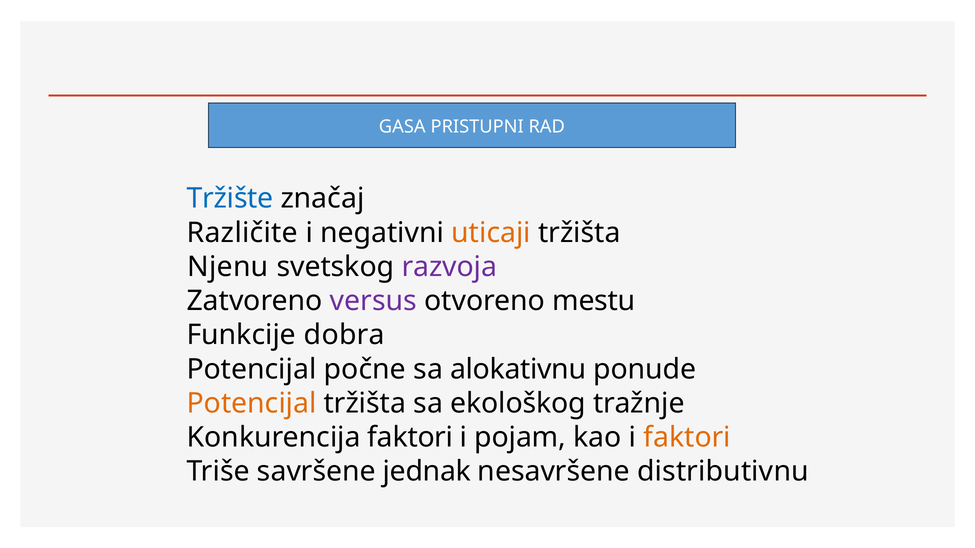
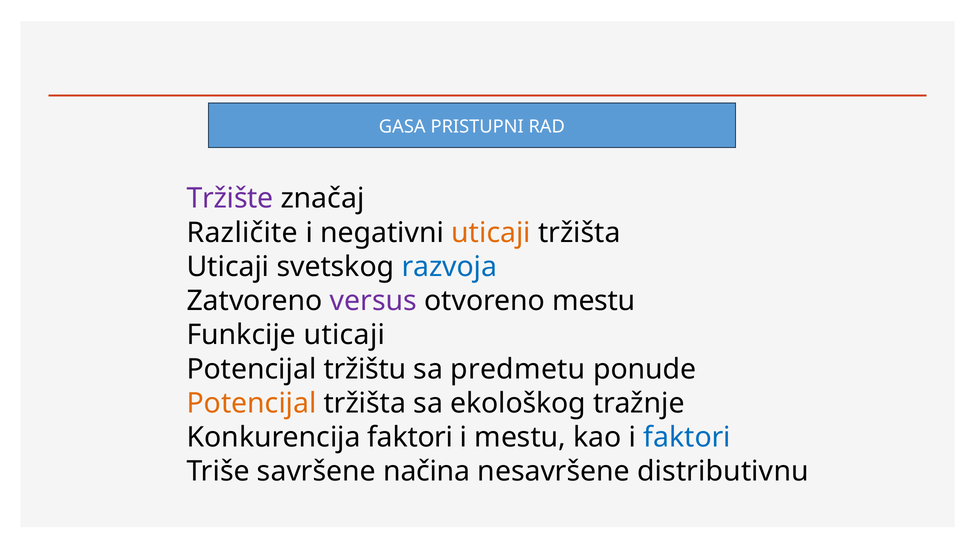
Tržište colour: blue -> purple (230, 199)
Njenu: Njenu -> Uticaji (228, 267)
razvoja colour: purple -> blue (449, 267)
Funkcije dobra: dobra -> uticaji (344, 335)
počne: počne -> tržištu (365, 369)
alokativnu: alokativnu -> predmetu (518, 369)
i pojam: pojam -> mestu (520, 438)
faktori colour: orange -> blue (687, 438)
jednak: jednak -> načina (427, 472)
